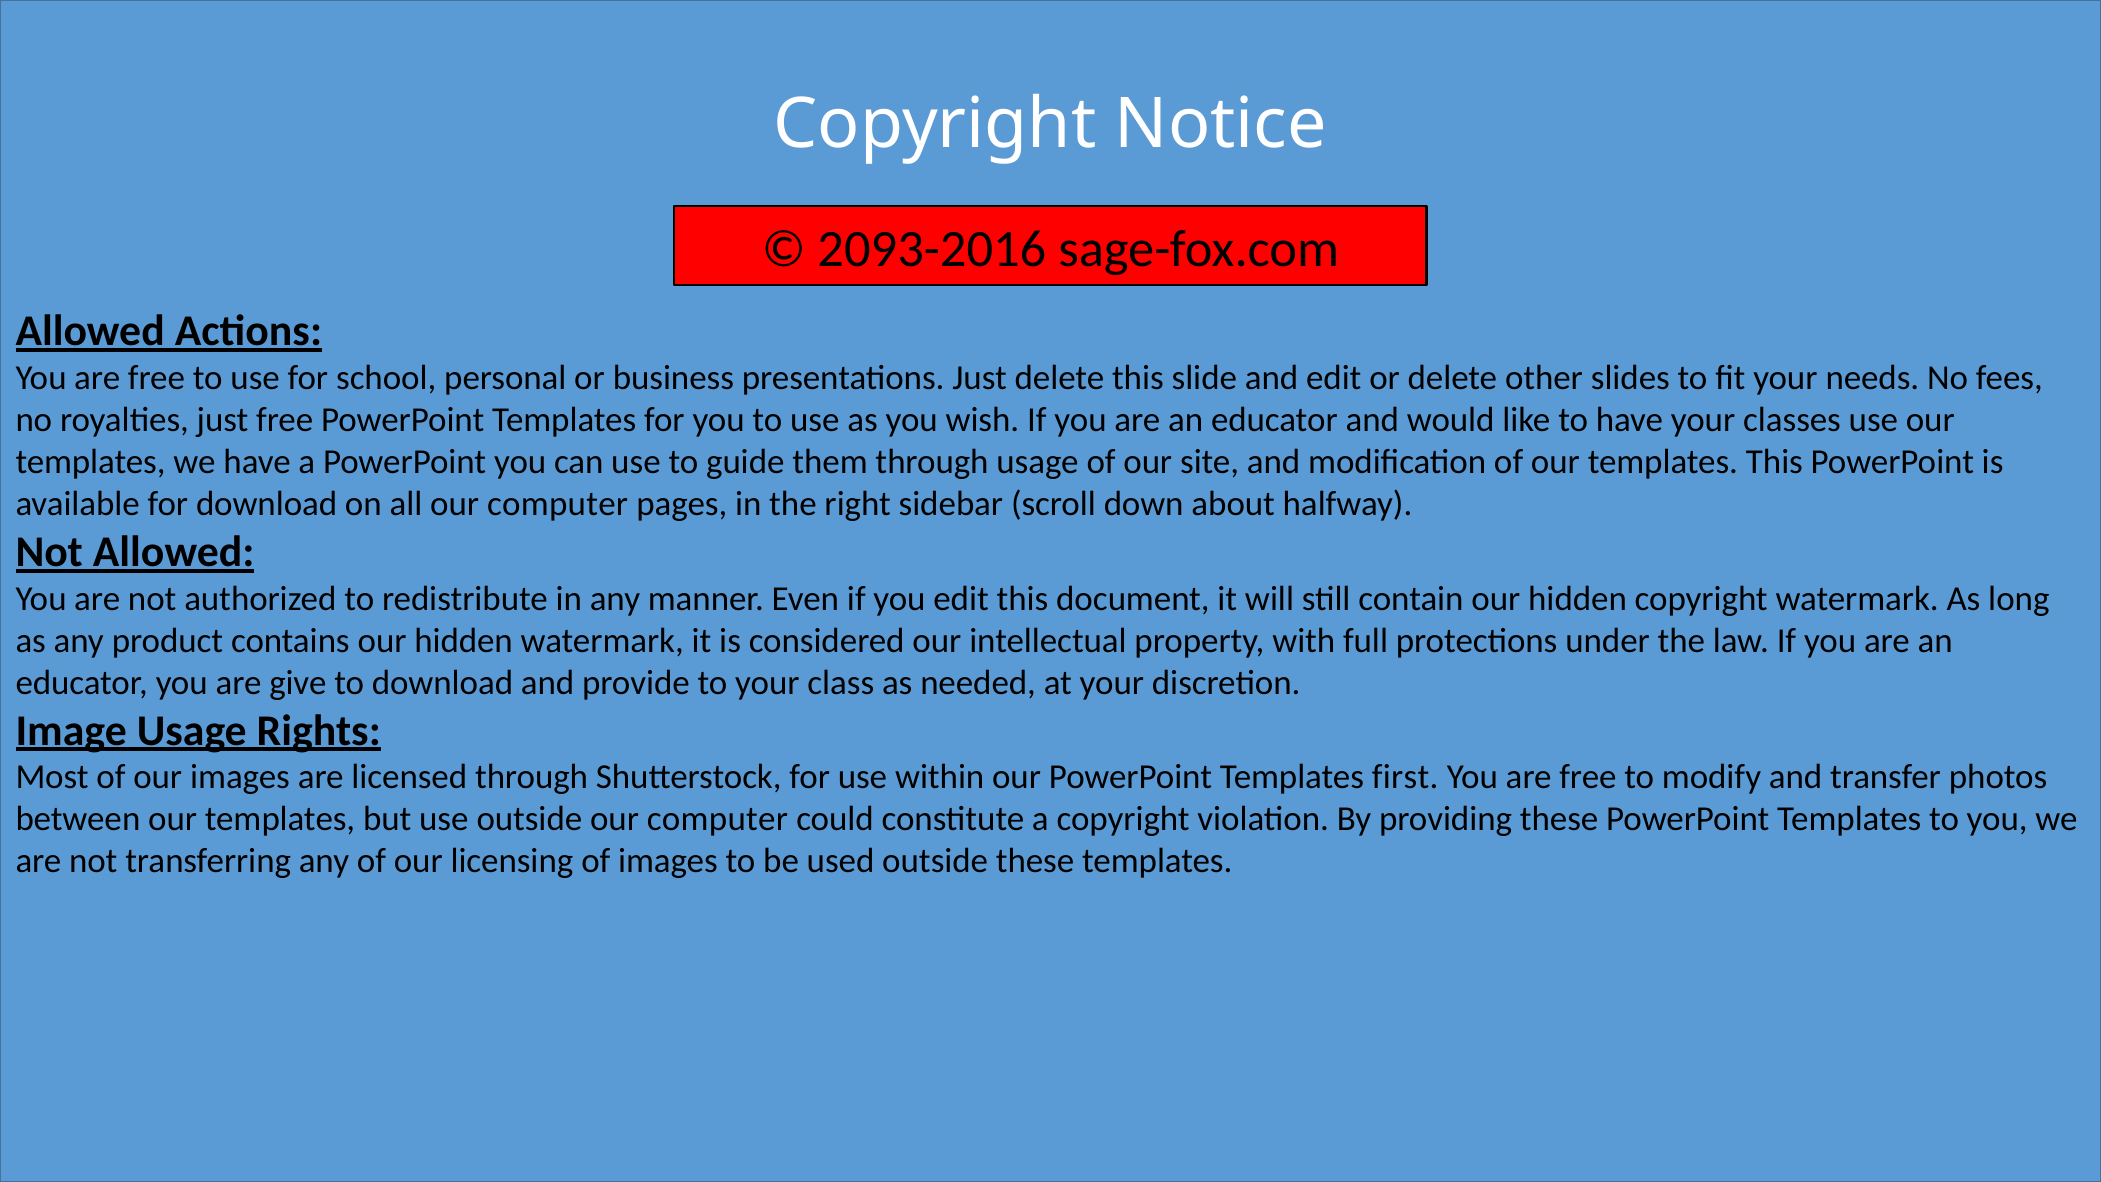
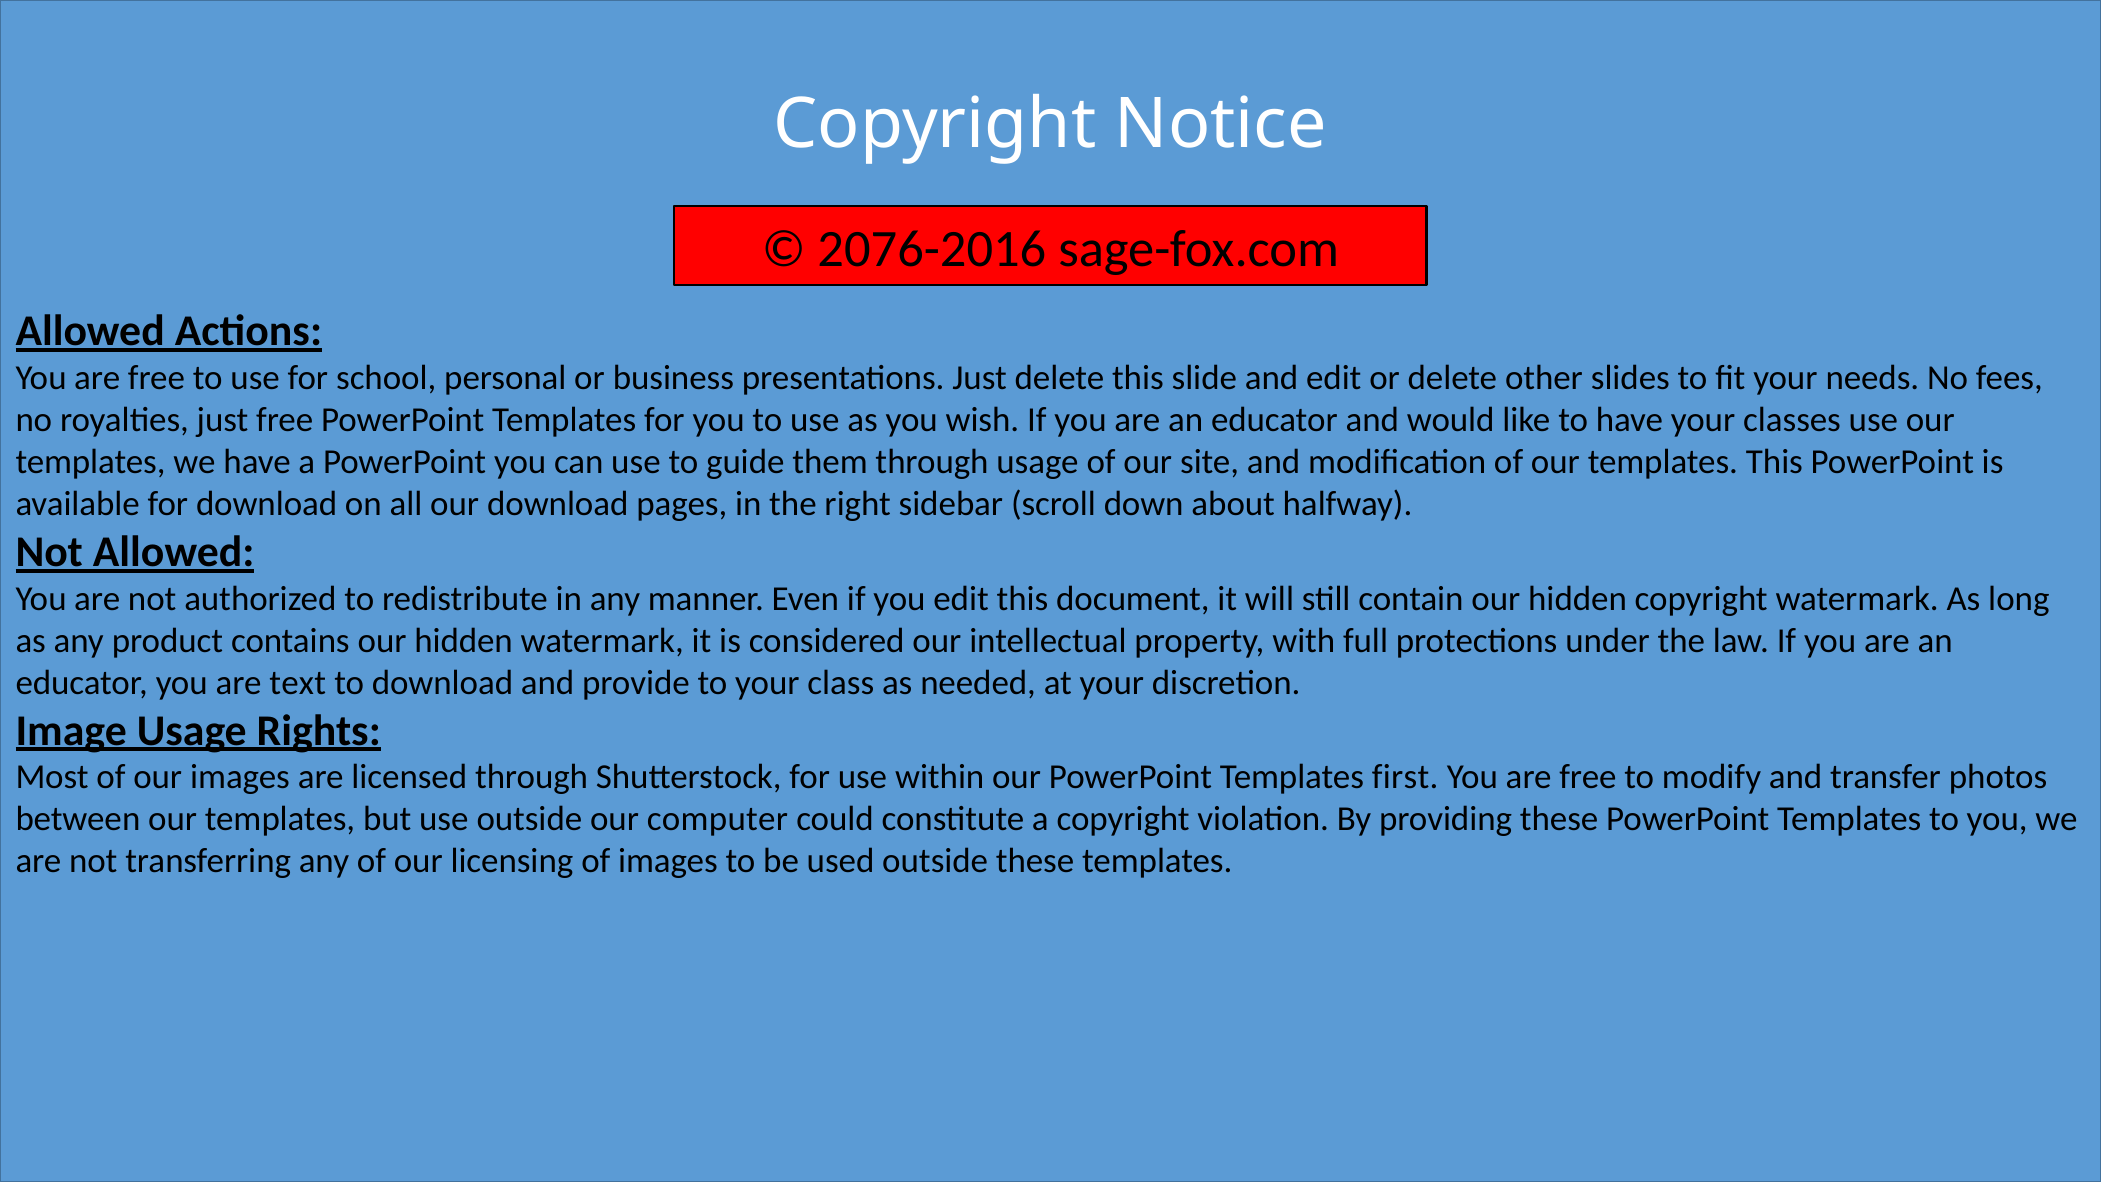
2093-2016: 2093-2016 -> 2076-2016 (932, 249)
all our computer: computer -> download (558, 504)
give: give -> text (298, 683)
